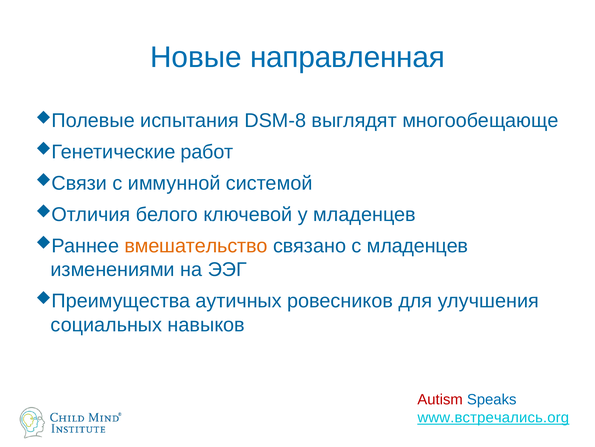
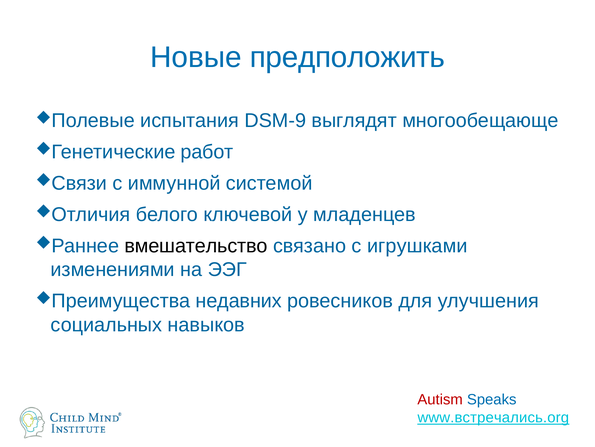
направленная: направленная -> предположить (347, 57)
DSM-8: DSM-8 -> DSM-9 (275, 120)
вмешательство colour: orange -> black (196, 245)
с младенцев: младенцев -> игрушками (417, 245)
аутичных: аутичных -> недавних (239, 300)
